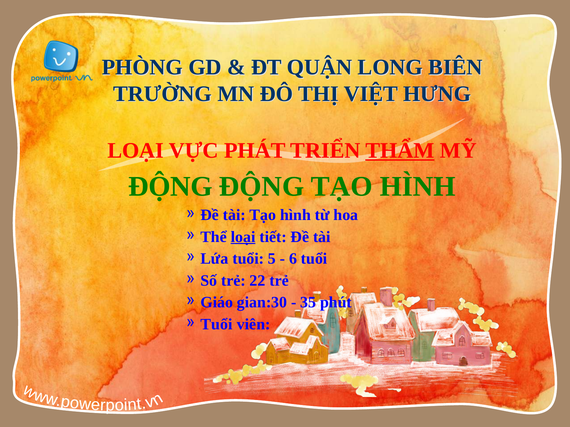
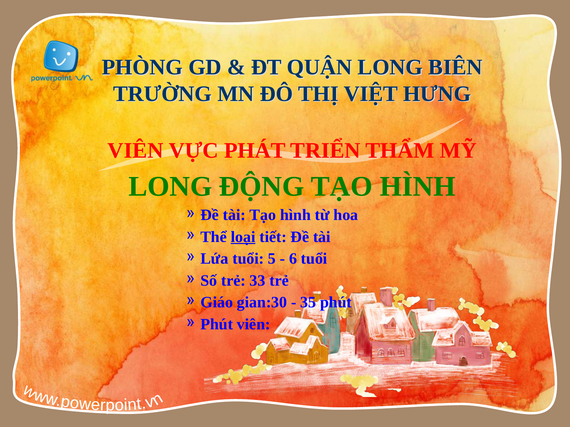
LOẠI: LOẠI -> VIÊN (136, 151)
THẨM underline: present -> none (400, 151)
ĐỘNG: ĐỘNG -> LONG (170, 187)
22: 22 -> 33 (258, 281)
Tuổi: Tuổi -> Phút (217, 325)
